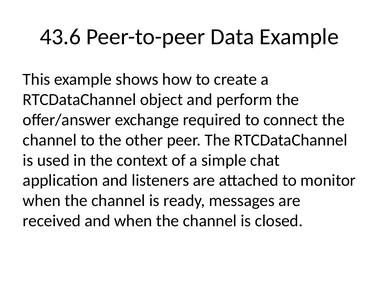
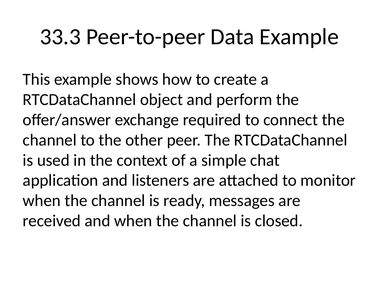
43.6: 43.6 -> 33.3 (60, 37)
